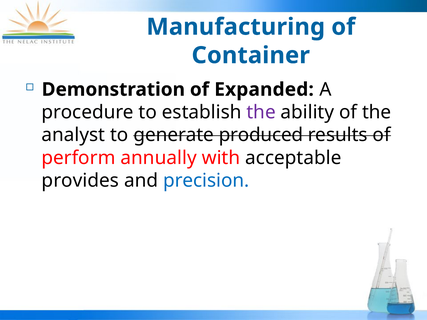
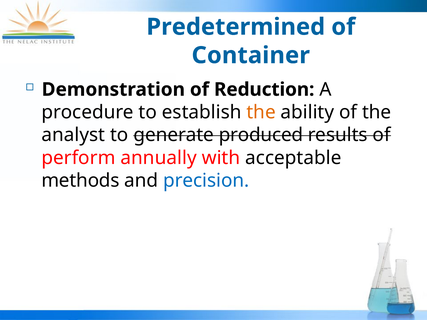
Manufacturing: Manufacturing -> Predetermined (236, 27)
Expanded: Expanded -> Reduction (264, 90)
the colour: purple -> orange (261, 112)
provides: provides -> methods (80, 181)
